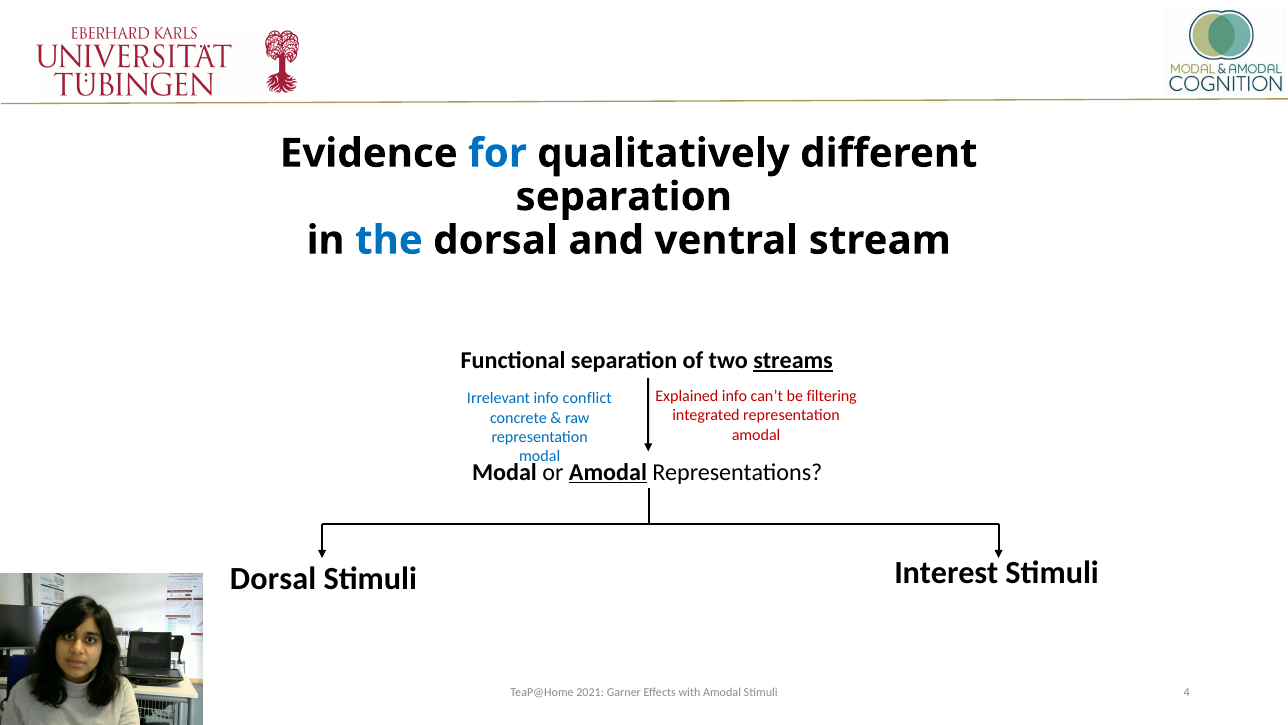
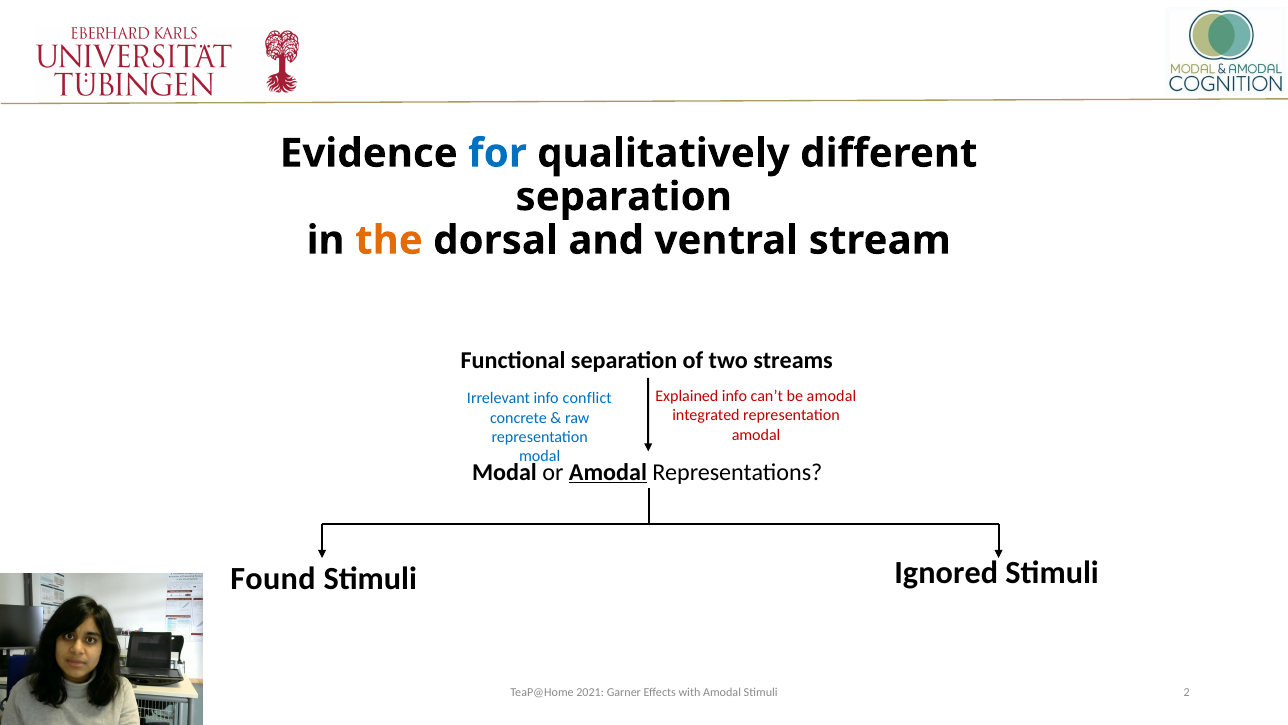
the colour: blue -> orange (389, 240)
streams underline: present -> none (793, 360)
be filtering: filtering -> amodal (832, 396)
Interest: Interest -> Ignored (946, 573)
Dorsal: Dorsal -> Found (273, 579)
4: 4 -> 2 (1187, 692)
